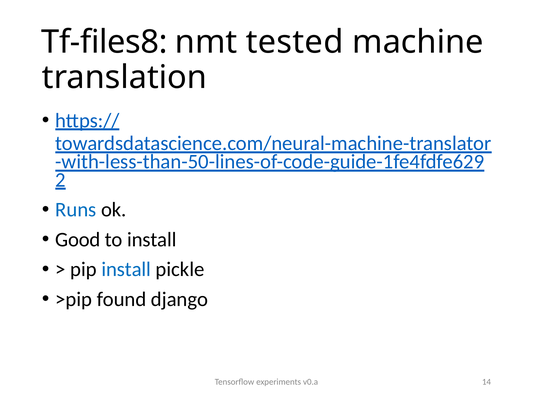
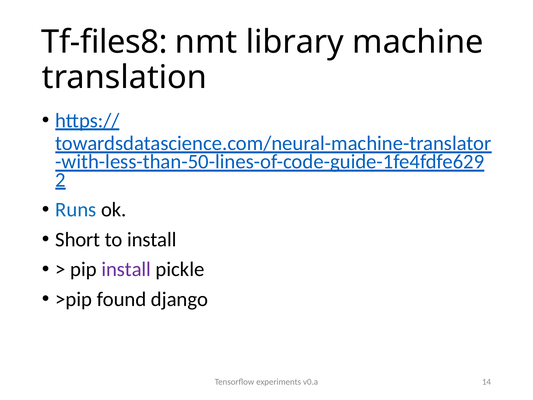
tested: tested -> library (295, 42)
Good: Good -> Short (78, 239)
install colour: blue -> purple (126, 269)
